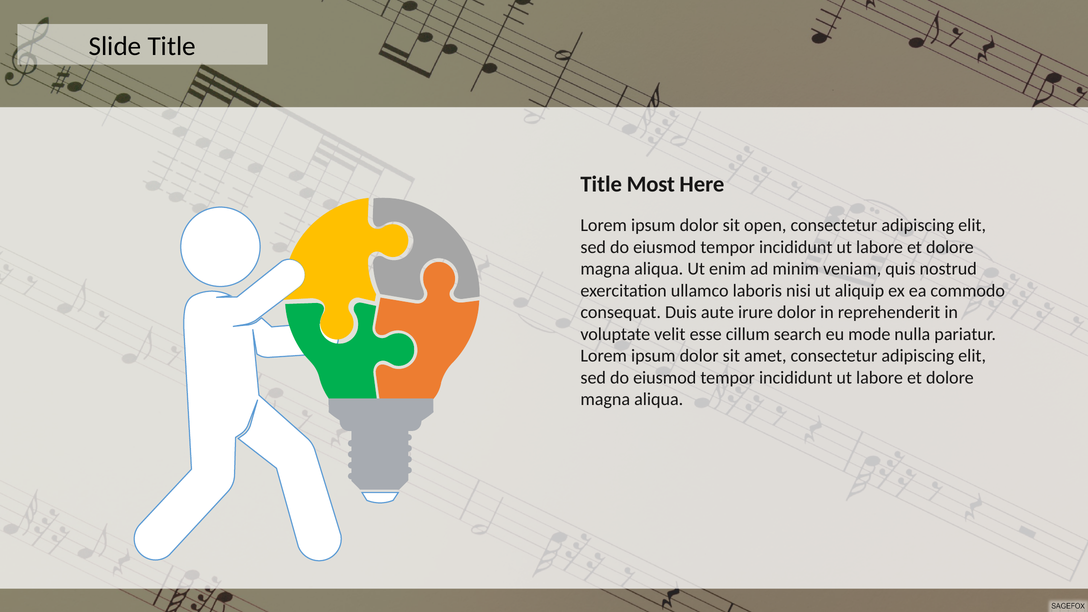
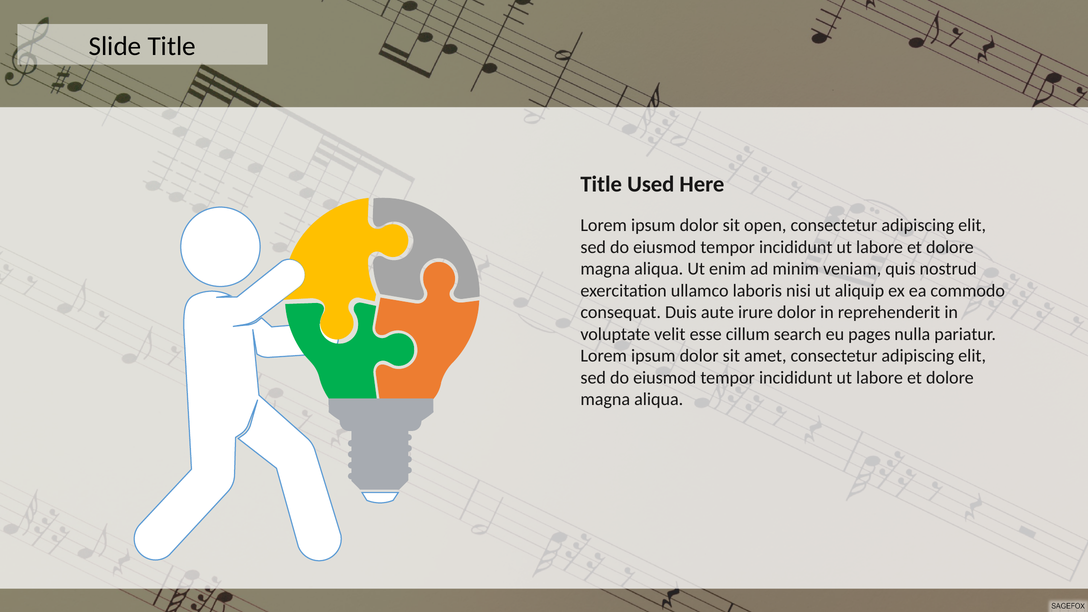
Most: Most -> Used (651, 184)
mode: mode -> pages (869, 334)
